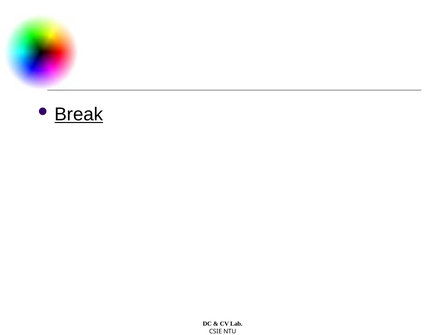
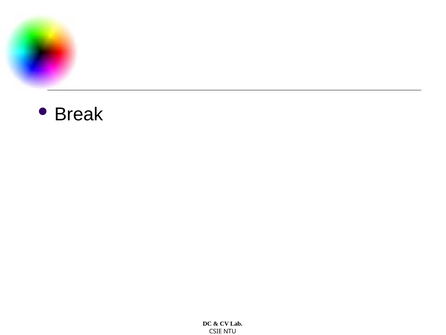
Break underline: present -> none (79, 114)
